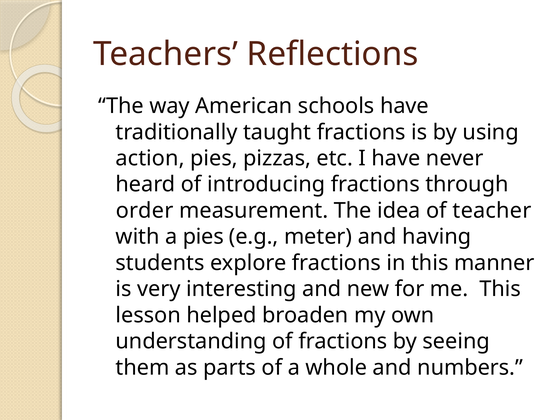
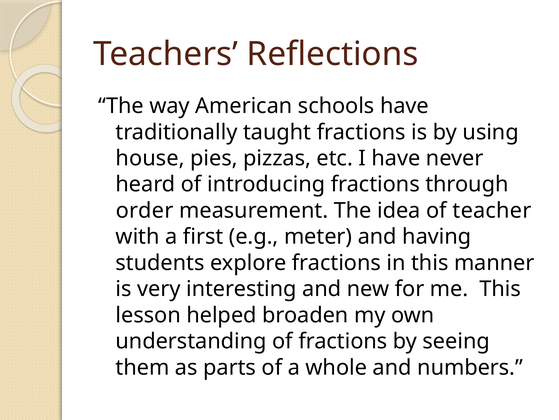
action: action -> house (150, 158)
a pies: pies -> first (203, 236)
